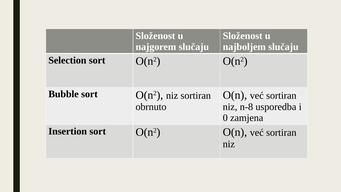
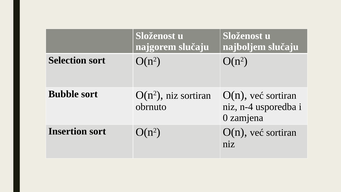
n-8: n-8 -> n-4 (246, 107)
